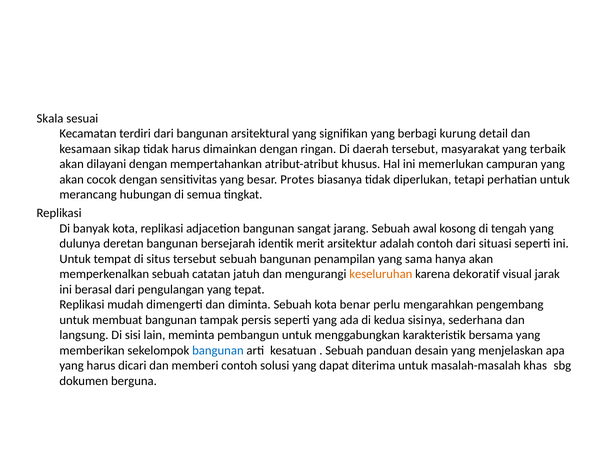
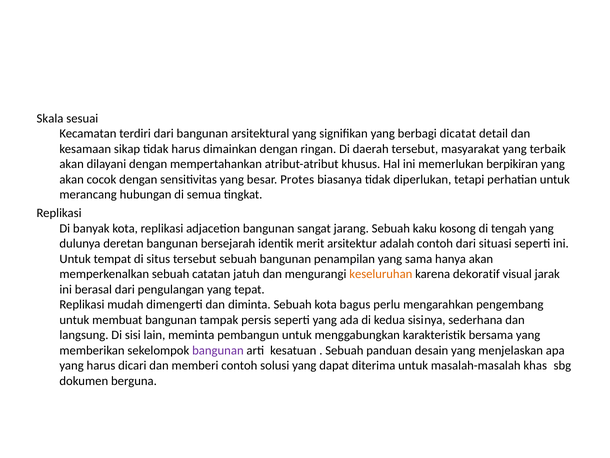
kurung: kurung -> dicatat (458, 134)
campuran: campuran -> berpikiran (512, 164)
awal: awal -> kaku (425, 228)
benar: benar -> bagus (355, 304)
bangunan colour: blue -> purple (218, 350)
